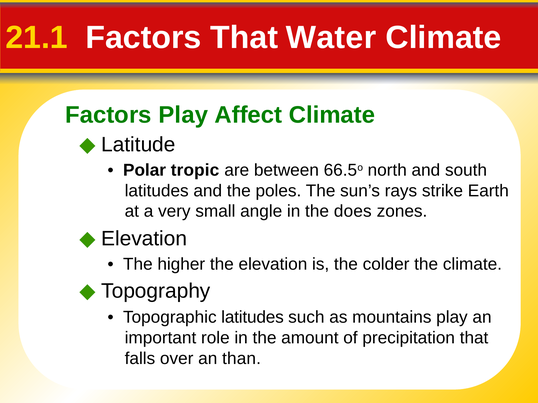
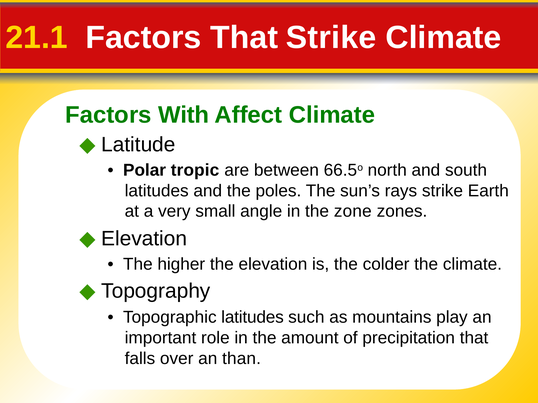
That Water: Water -> Strike (331, 38)
Factors Play: Play -> With (184, 115)
does: does -> zone (353, 212)
